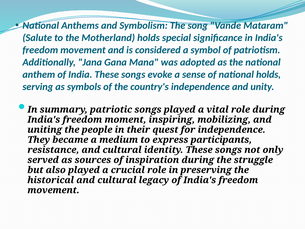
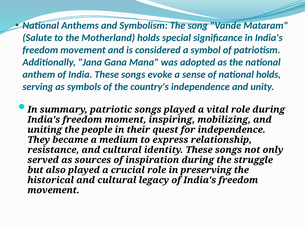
participants: participants -> relationship (221, 140)
